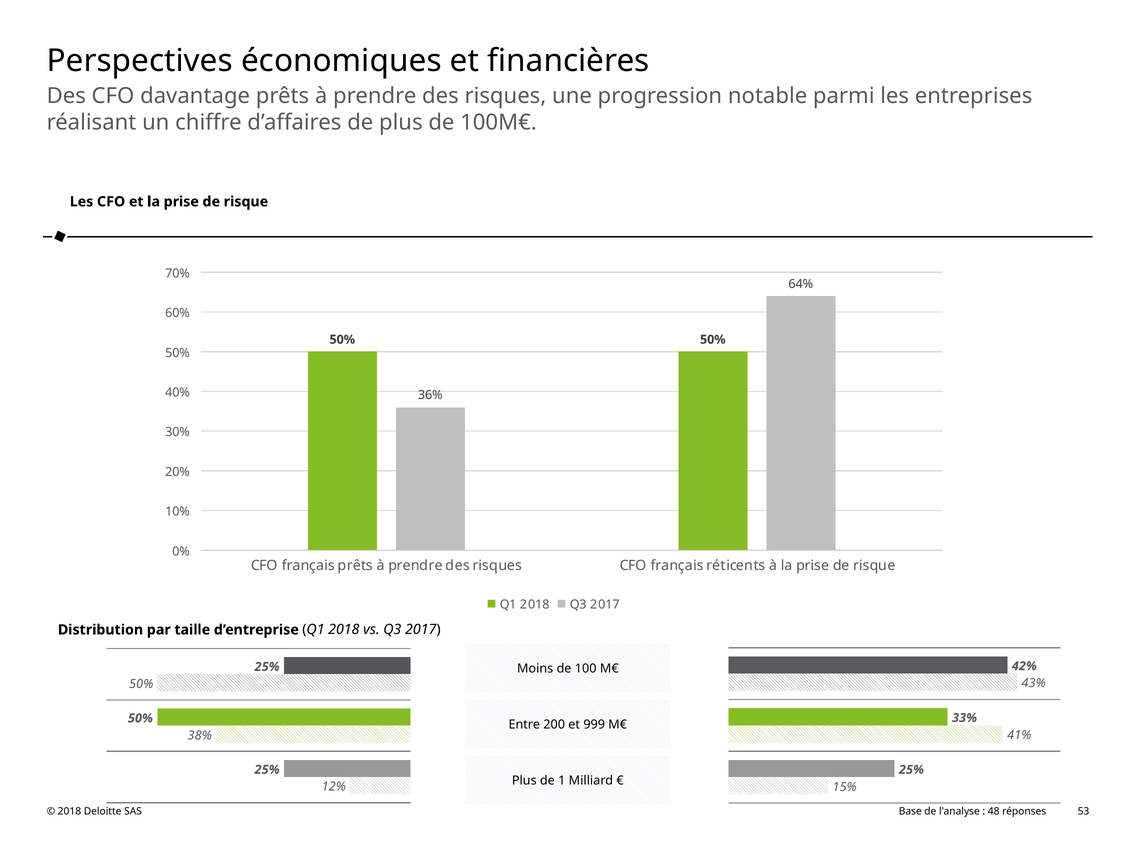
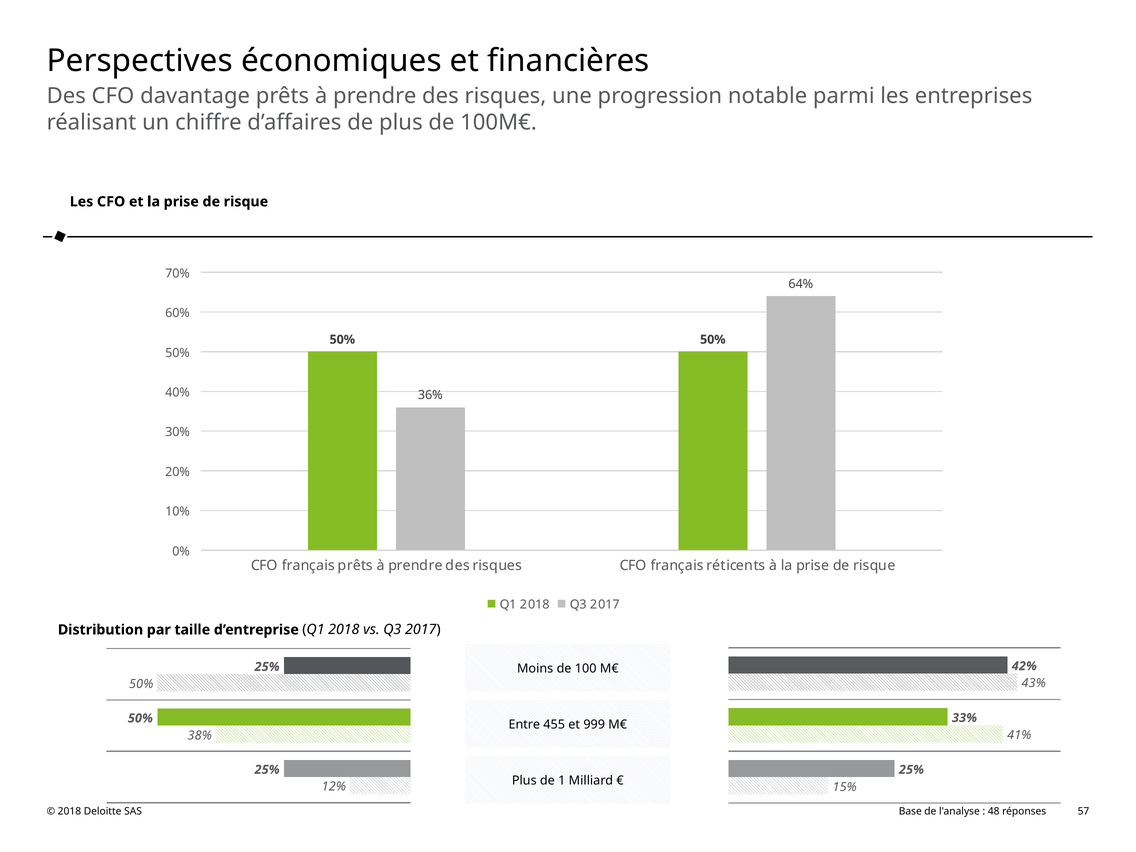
200: 200 -> 455 (554, 725)
53: 53 -> 57 (1084, 812)
